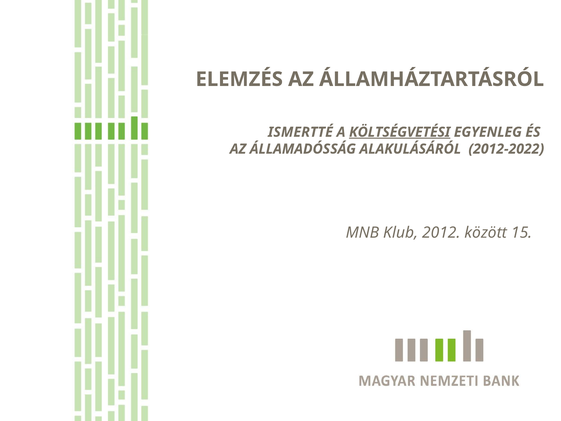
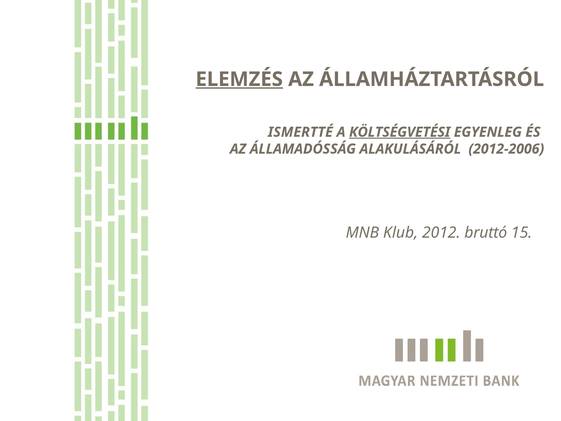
ELEMZÉS underline: none -> present (239, 79)
2012-2022: 2012-2022 -> 2012-2006 (506, 149)
között: között -> bruttó (486, 232)
